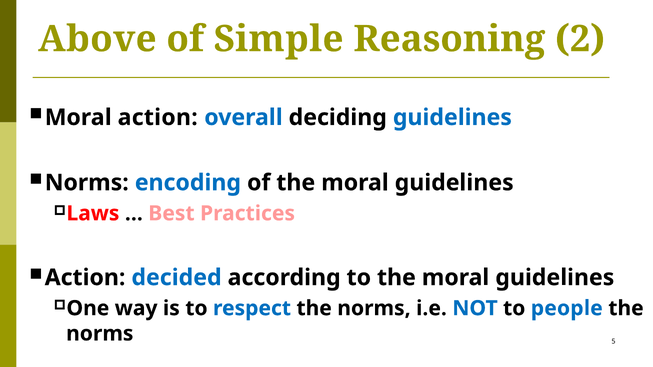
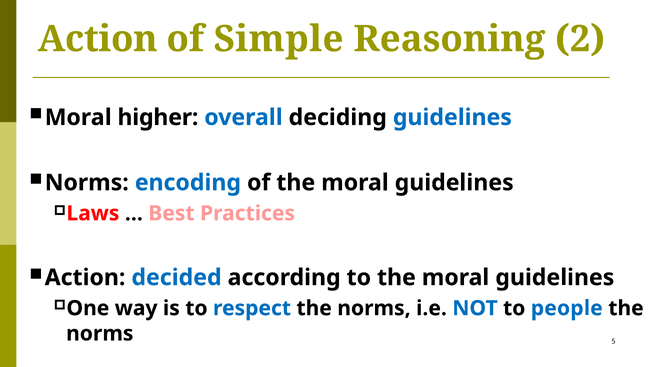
Above: Above -> Action (98, 39)
Moral action: action -> higher (158, 118)
